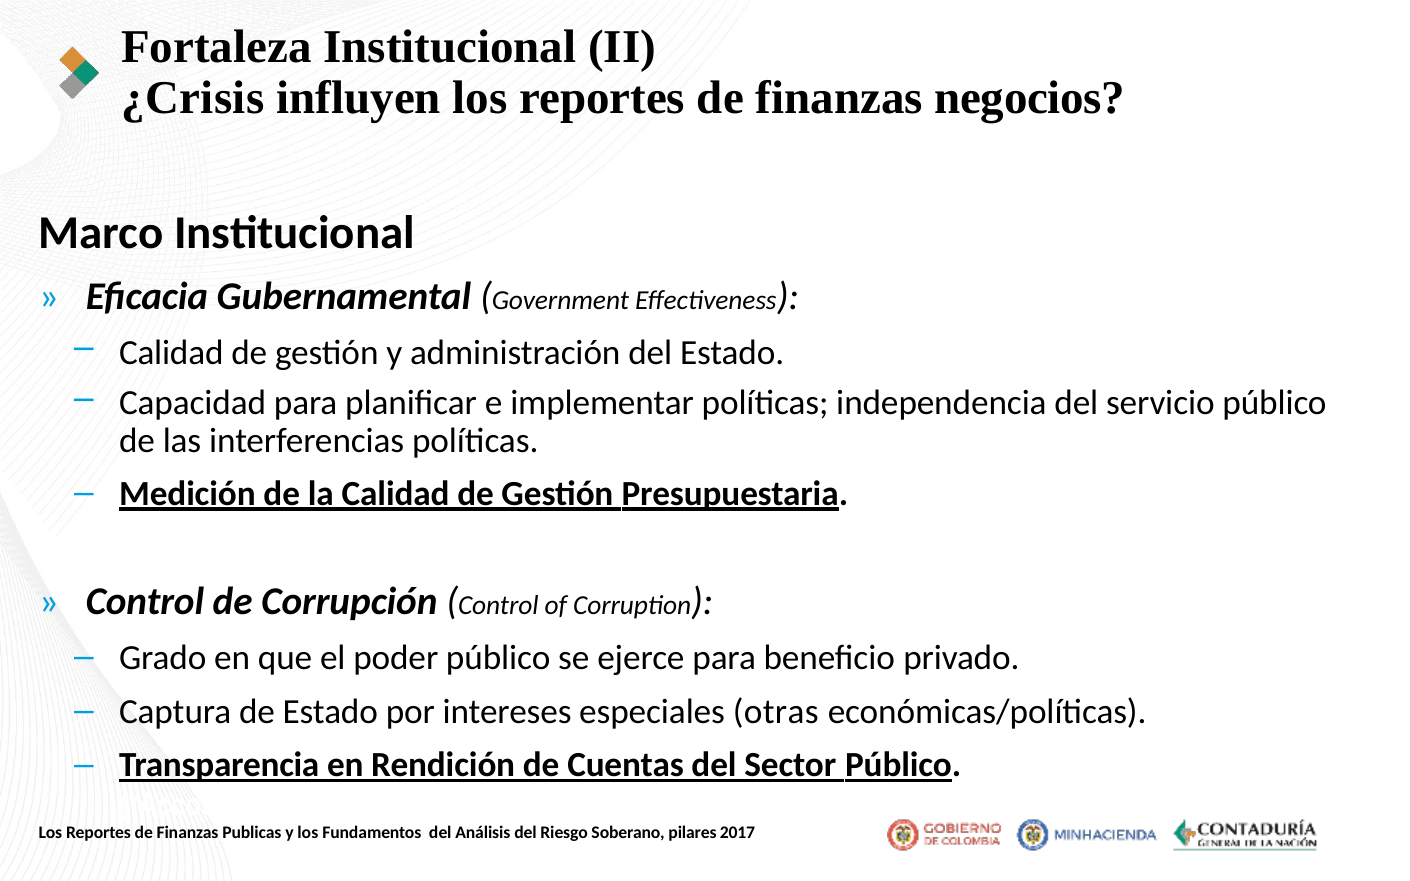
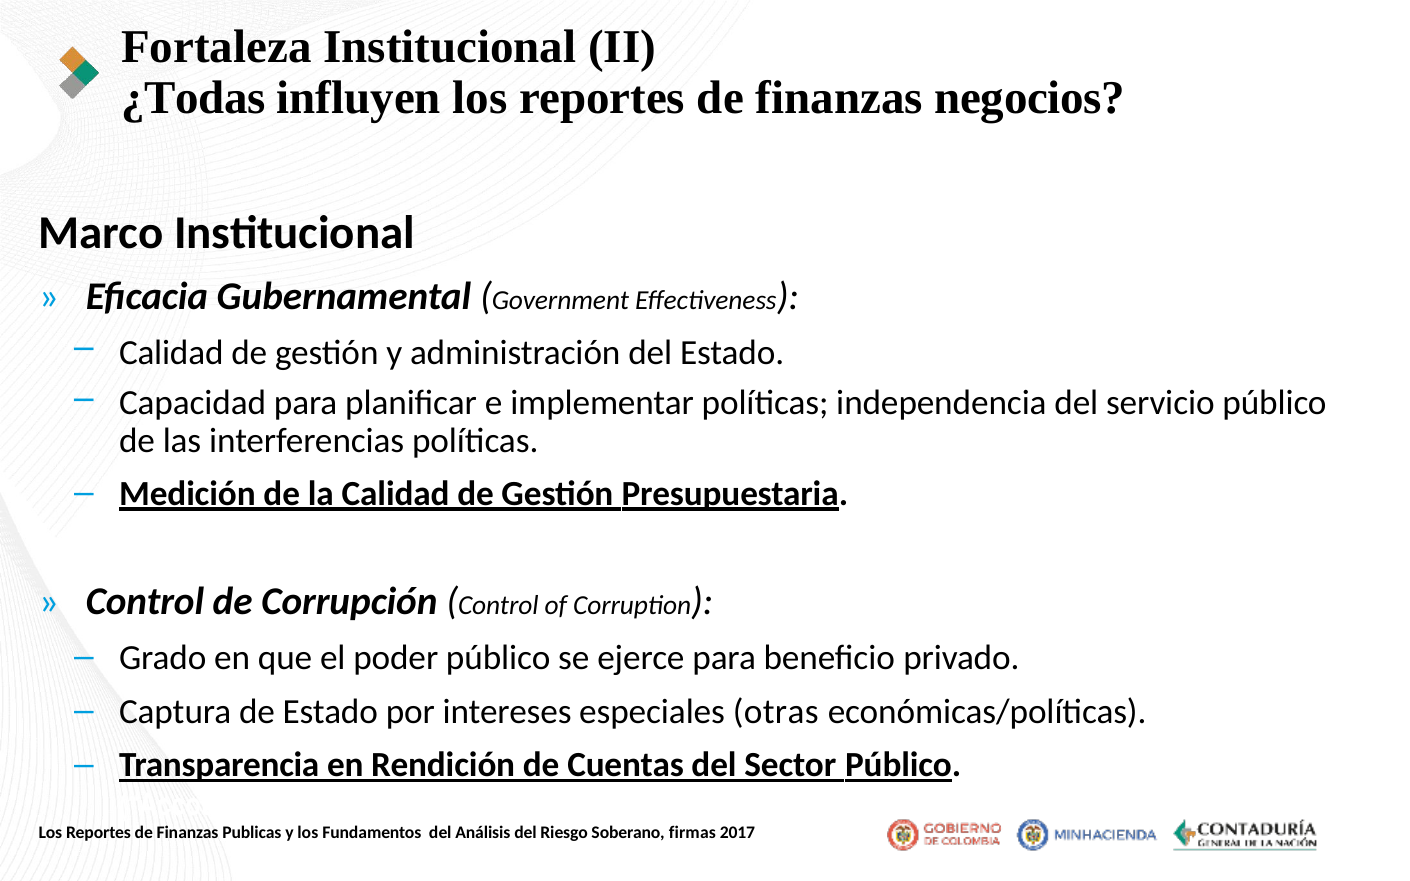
¿Crisis: ¿Crisis -> ¿Todas (193, 98)
pilares: pilares -> firmas (692, 833)
